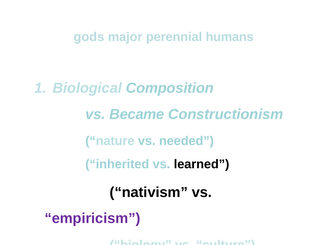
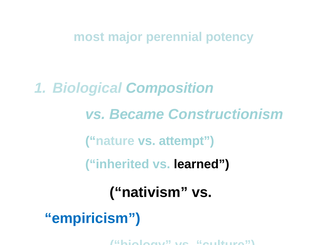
gods: gods -> most (89, 37)
humans: humans -> potency (230, 37)
needed: needed -> attempt (187, 141)
empiricism colour: purple -> blue (92, 218)
